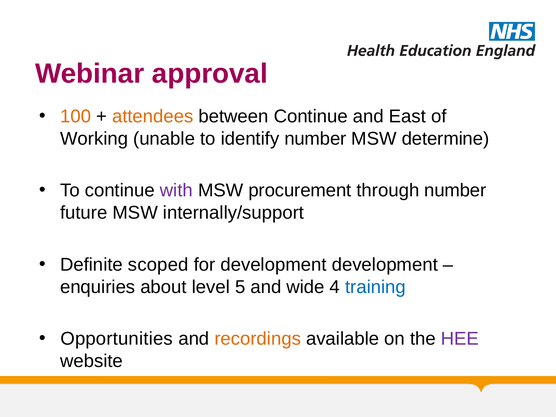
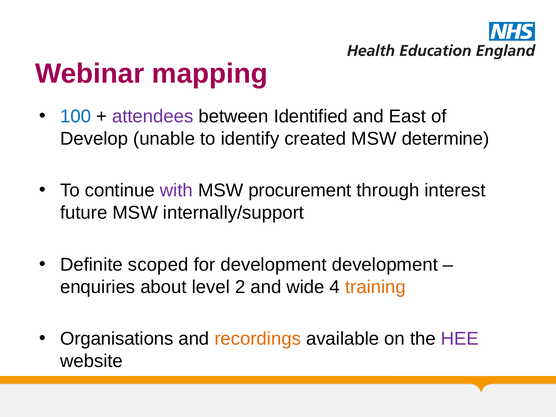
approval: approval -> mapping (210, 74)
100 colour: orange -> blue (76, 116)
attendees colour: orange -> purple (153, 116)
between Continue: Continue -> Identified (311, 116)
Working: Working -> Develop (94, 139)
identify number: number -> created (315, 139)
through number: number -> interest (455, 191)
5: 5 -> 2 (240, 287)
training colour: blue -> orange (375, 287)
Opportunities: Opportunities -> Organisations (117, 339)
